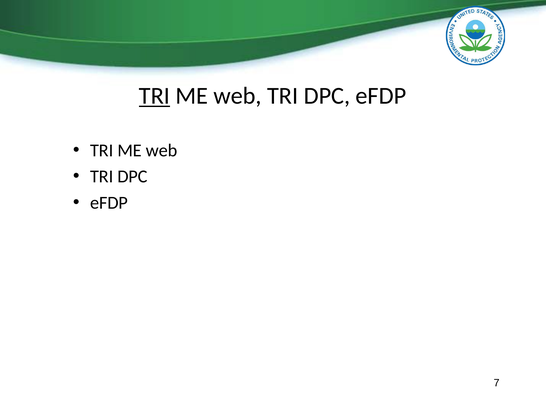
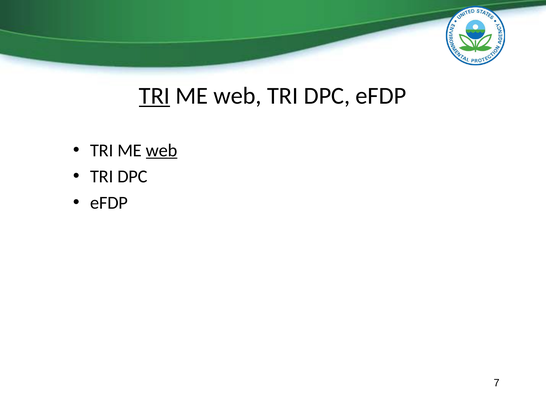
web underline: none -> present (162, 150)
